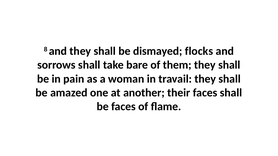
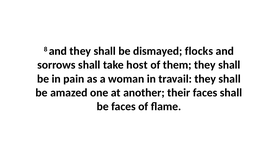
bare: bare -> host (137, 65)
